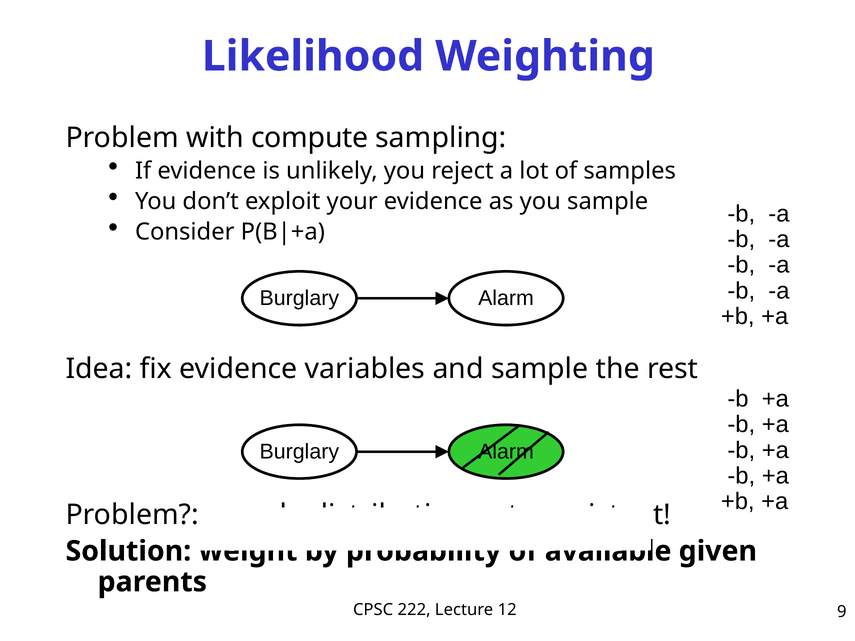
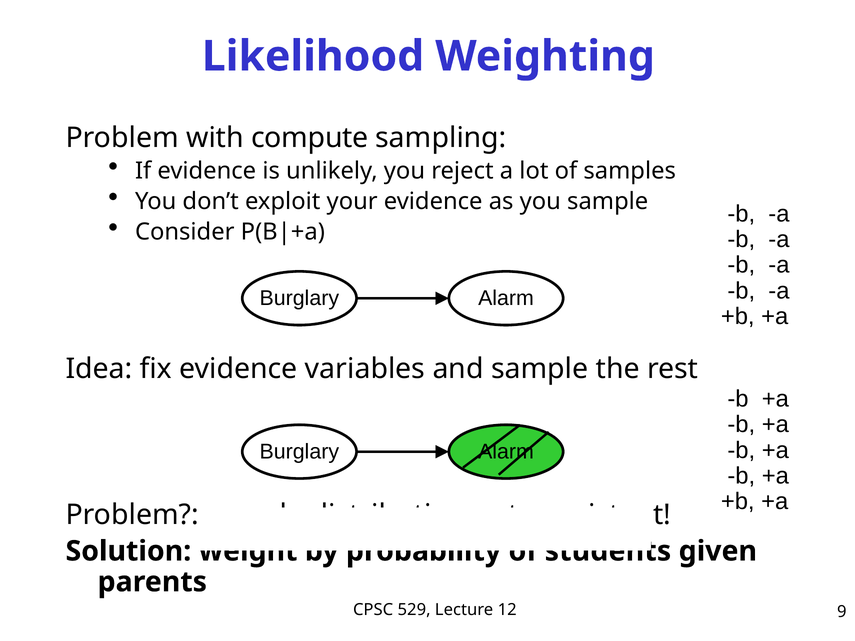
available: available -> students (608, 551)
222: 222 -> 529 (414, 610)
